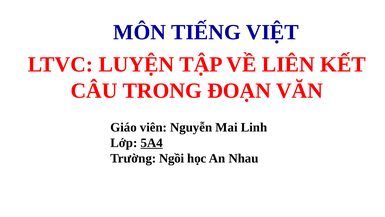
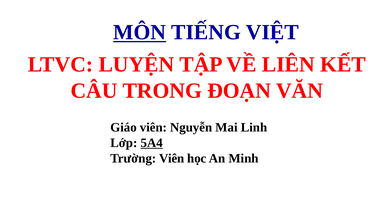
MÔN underline: none -> present (140, 32)
Trường Ngồi: Ngồi -> Viên (172, 158)
Nhau: Nhau -> Minh (244, 158)
